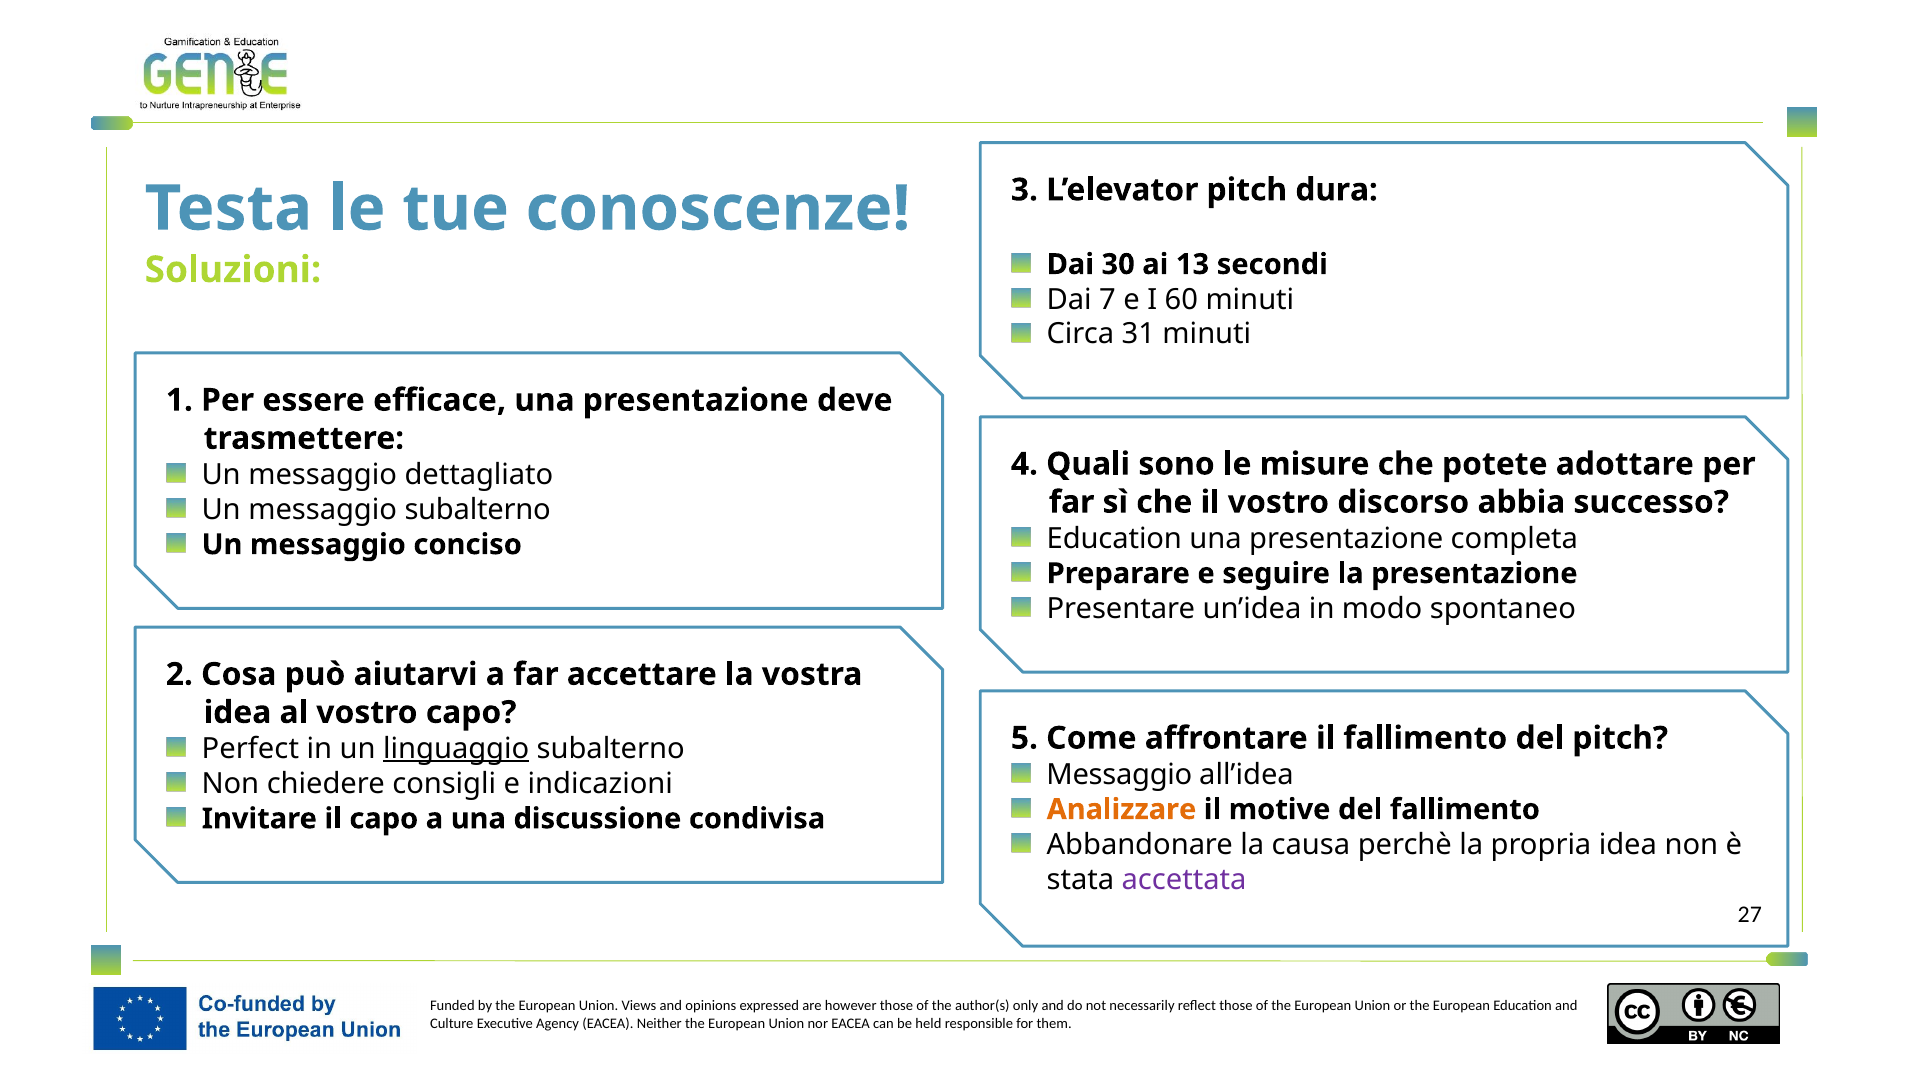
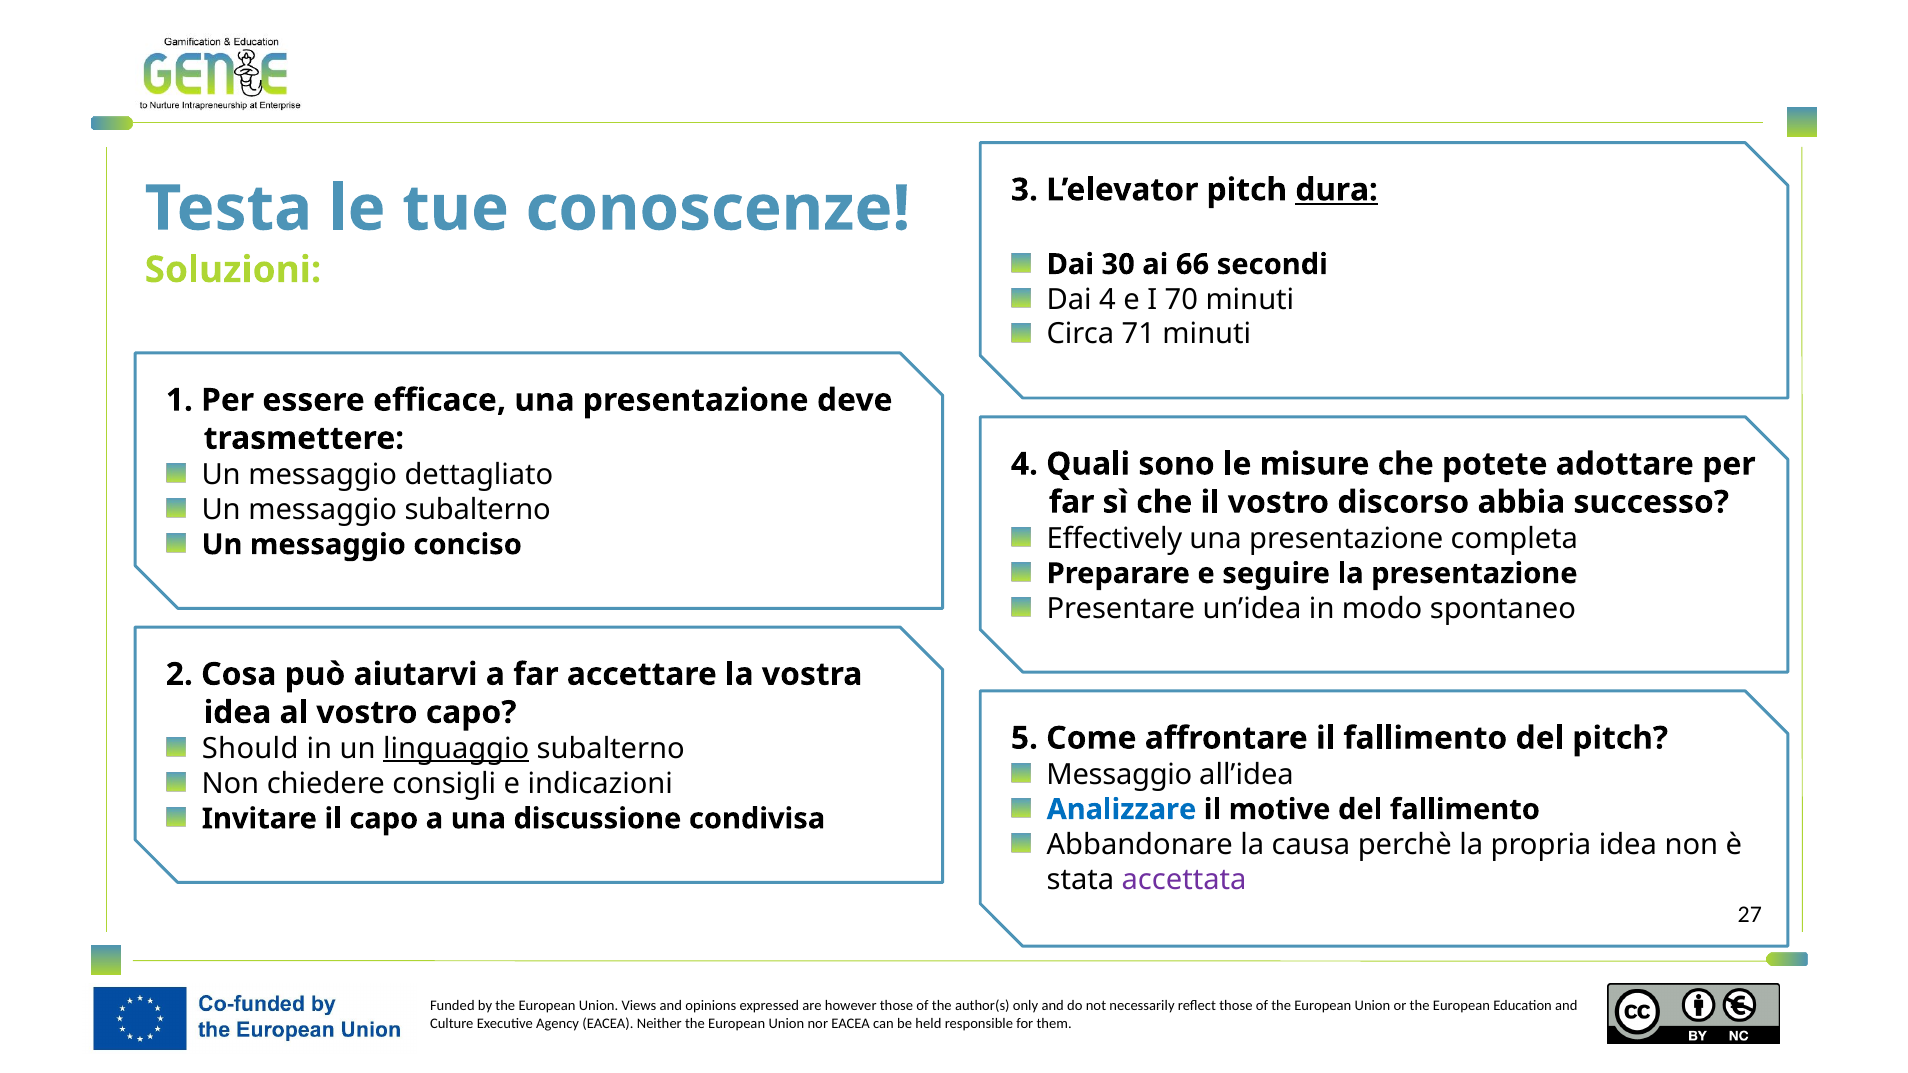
dura underline: none -> present (1337, 190)
13: 13 -> 66 (1193, 264)
Dai 7: 7 -> 4 (1108, 299)
60: 60 -> 70 (1181, 299)
31: 31 -> 71 (1138, 334)
Education: Education -> Effectively (1114, 539)
Perfect: Perfect -> Should (250, 749)
Analizzare colour: orange -> blue (1122, 810)
